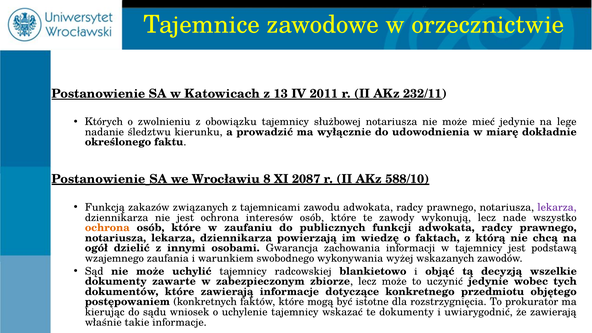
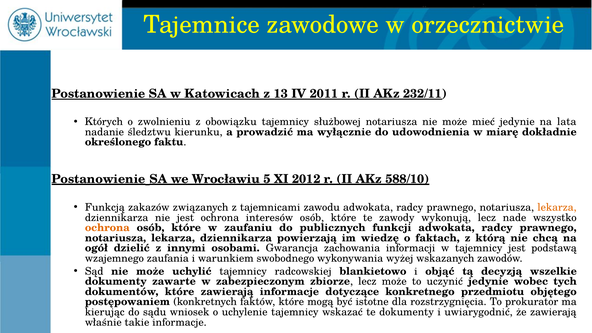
lege: lege -> lata (567, 122)
8: 8 -> 5 (267, 179)
2087: 2087 -> 2012 (306, 179)
lekarza colour: purple -> orange (557, 207)
